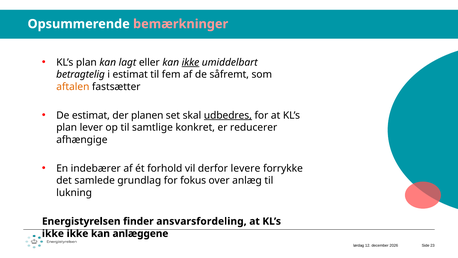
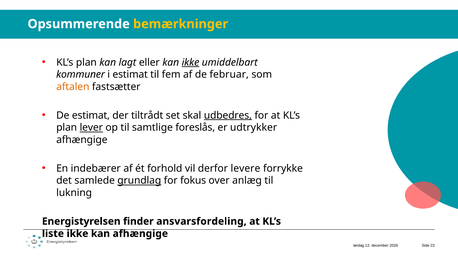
bemærkninger colour: pink -> yellow (181, 24)
betragtelig: betragtelig -> kommuner (81, 75)
såfremt: såfremt -> februar (229, 75)
planen: planen -> tiltrådt (147, 115)
lever underline: none -> present (91, 127)
konkret: konkret -> foreslås (195, 127)
reducerer: reducerer -> udtrykker (254, 127)
grundlag underline: none -> present (139, 180)
ikke: ikke -> liste (53, 233)
kan anlæggene: anlæggene -> afhængige (140, 233)
